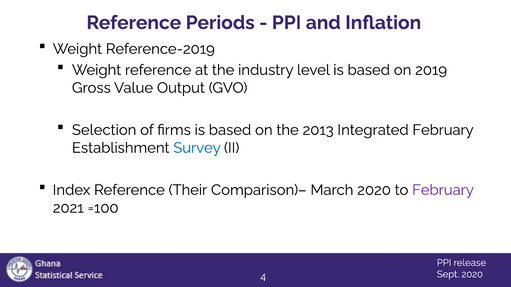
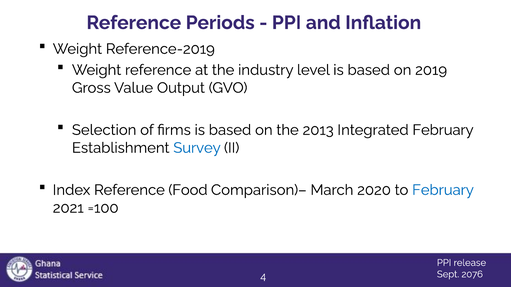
Their: Their -> Food (188, 190)
February colour: purple -> blue (443, 190)
Sept 2020: 2020 -> 2076 (472, 275)
